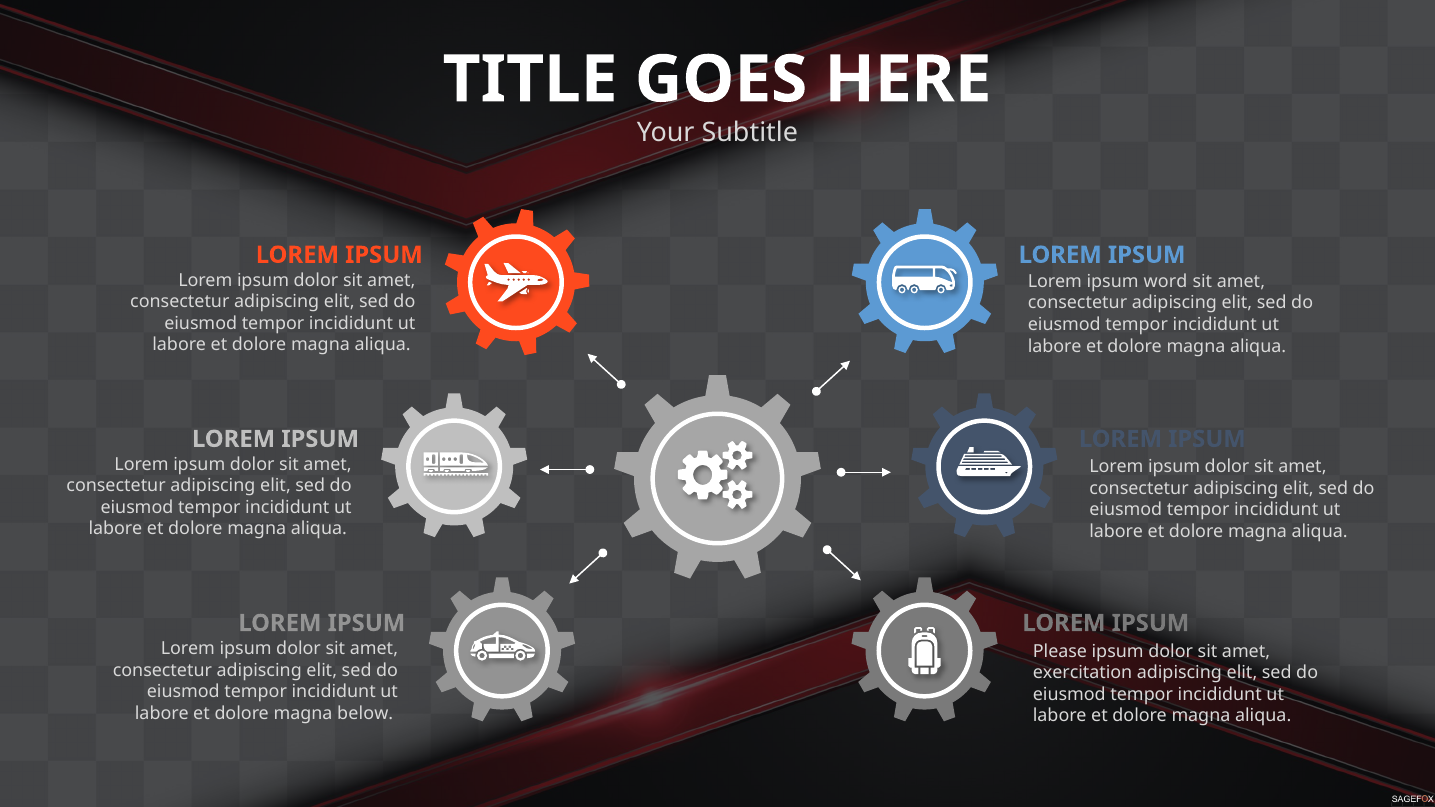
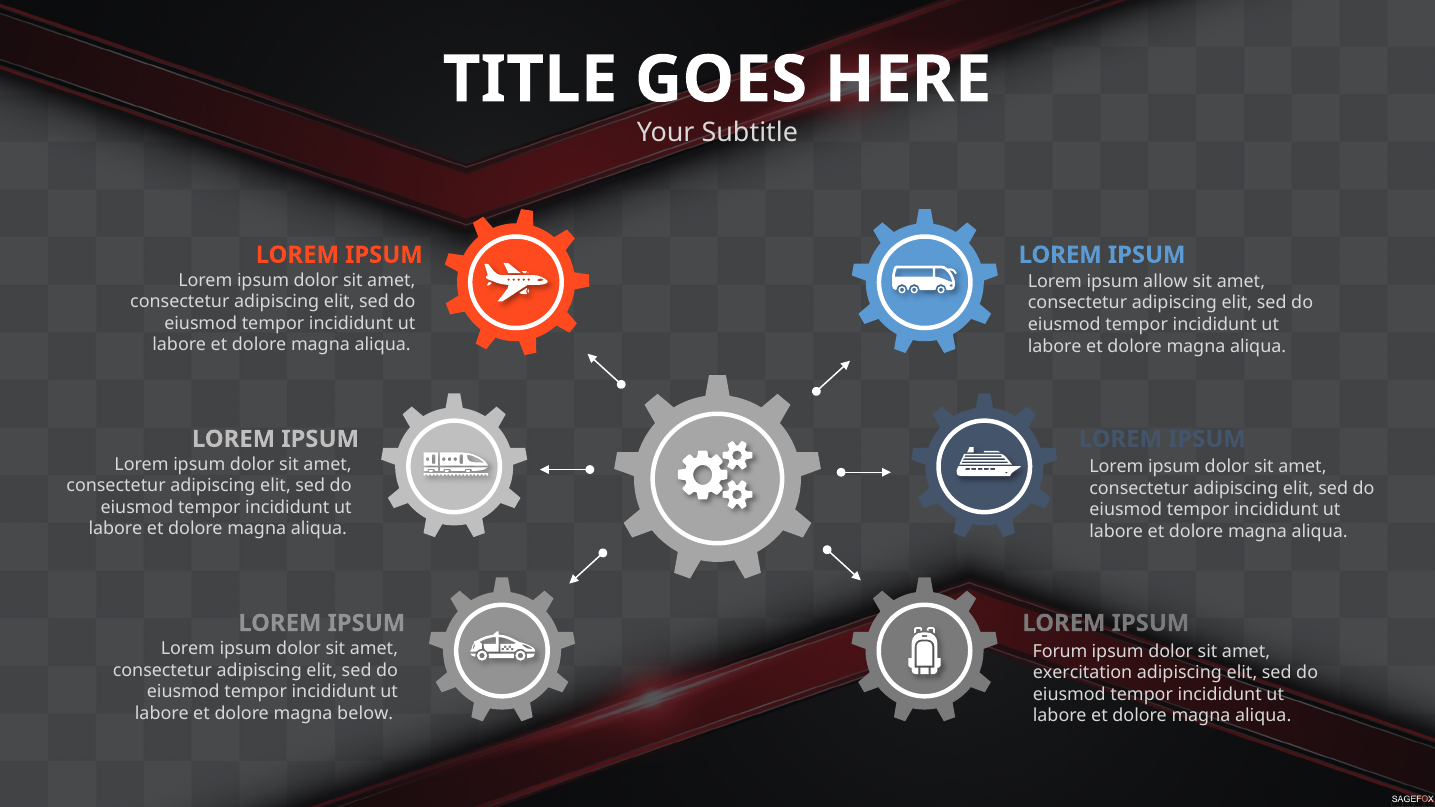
word: word -> allow (1166, 282)
Please: Please -> Forum (1060, 651)
